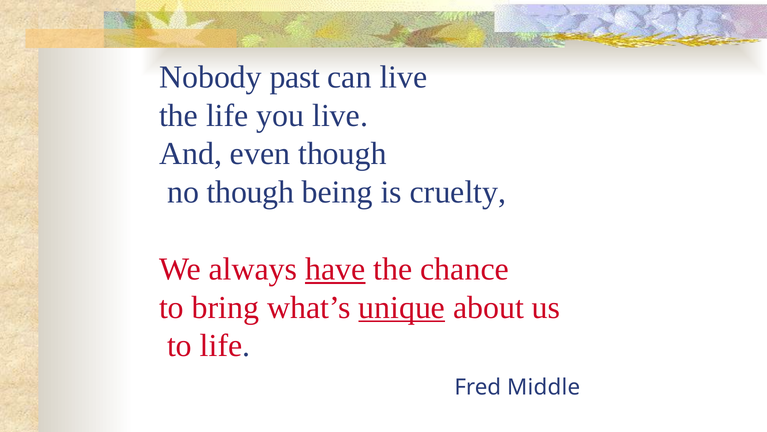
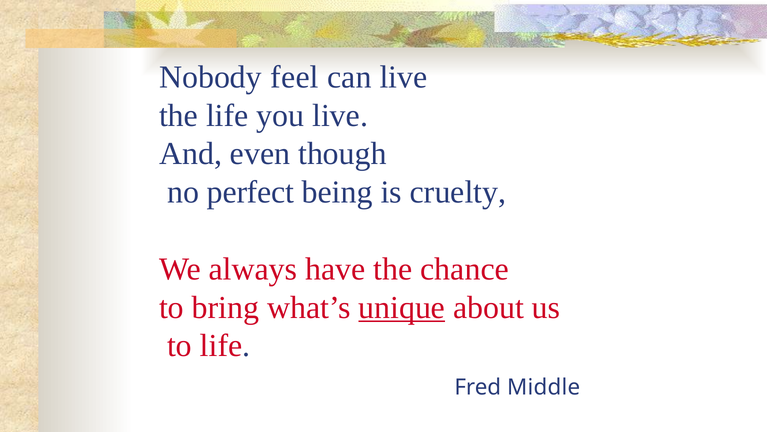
past: past -> feel (294, 77)
no though: though -> perfect (251, 192)
have underline: present -> none (335, 269)
